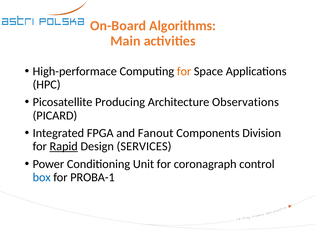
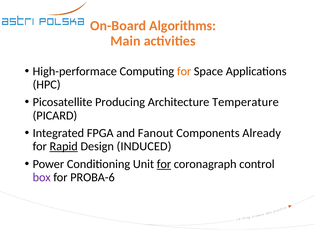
Observations: Observations -> Temperature (245, 102)
Division: Division -> Already (262, 133)
SERVICES: SERVICES -> INDUCED (144, 146)
for underline: none -> present (164, 164)
box colour: blue -> purple (42, 177)
PROBA-1: PROBA-1 -> PROBA-6 (93, 177)
